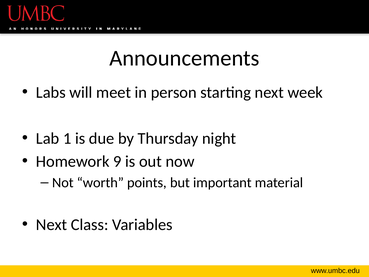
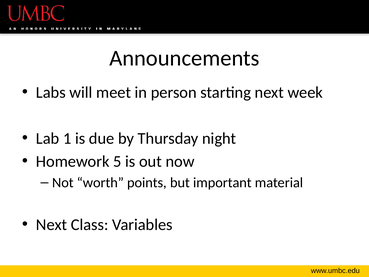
9: 9 -> 5 (117, 161)
